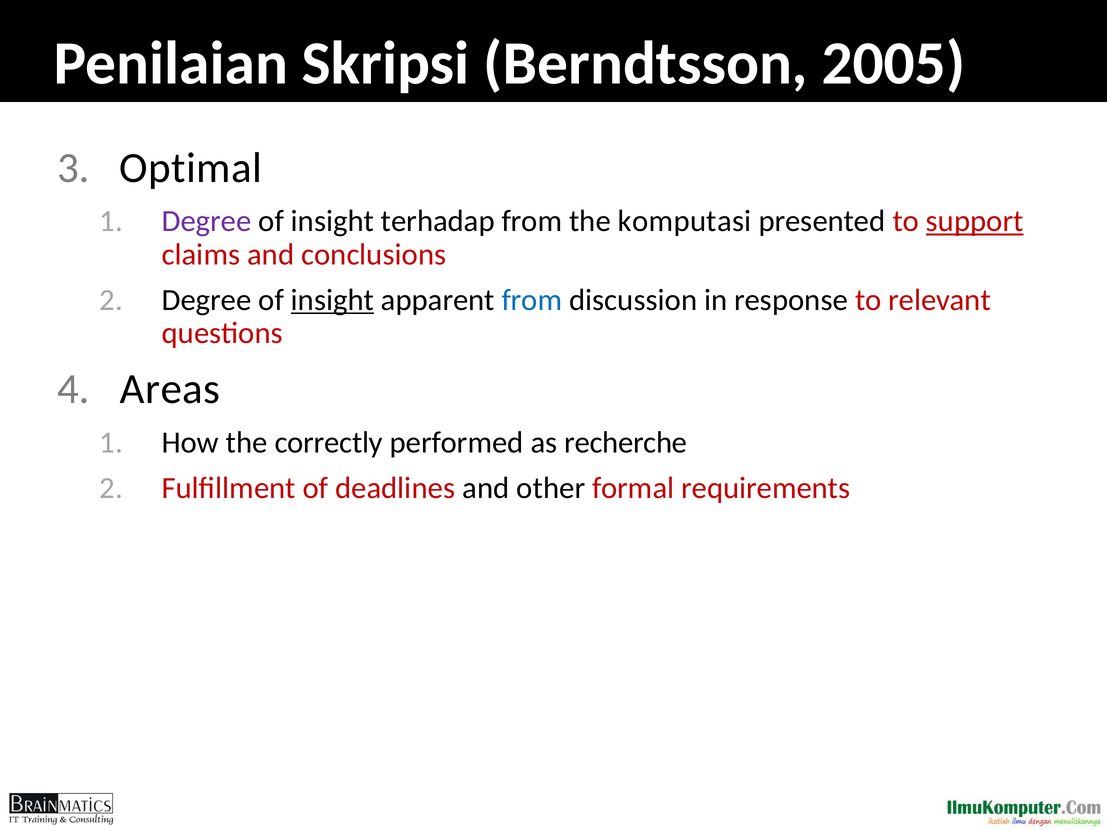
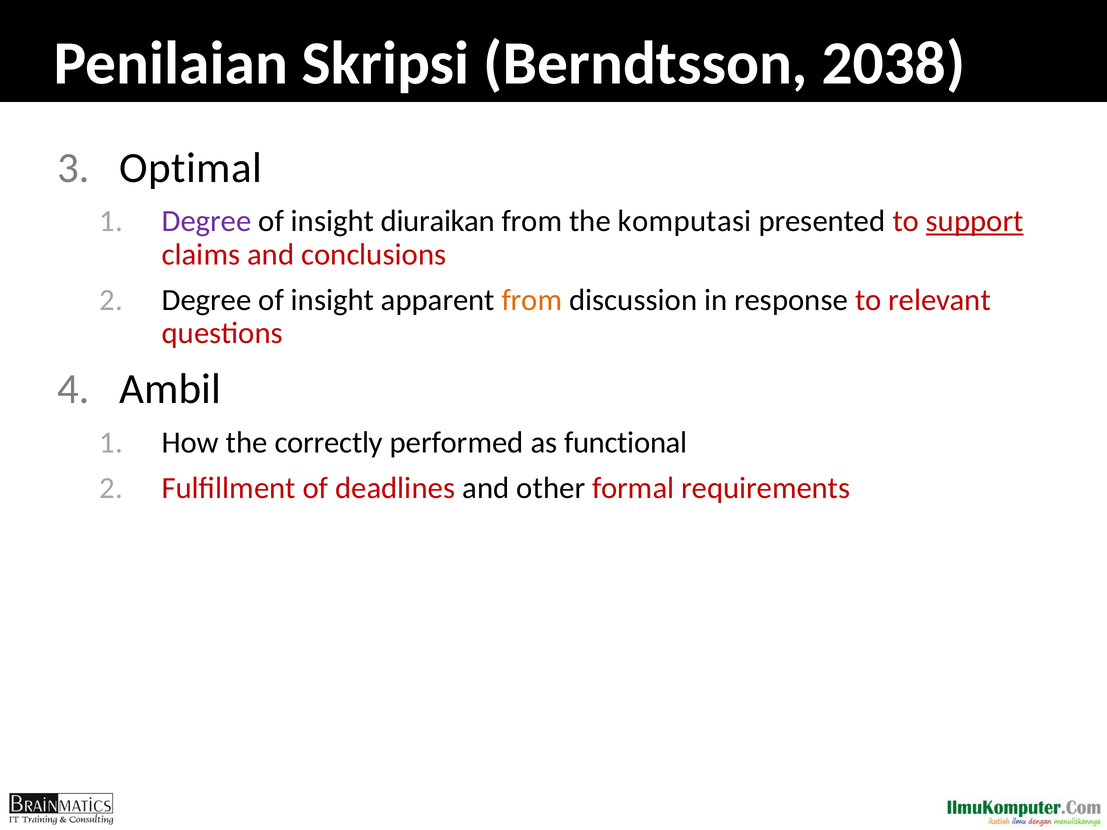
2005: 2005 -> 2038 (893, 63)
terhadap: terhadap -> diuraikan (438, 221)
insight underline: present -> none (332, 300)
from colour: blue -> orange (532, 300)
Areas: Areas -> Ambil (170, 389)
recherche: recherche -> functional (626, 443)
